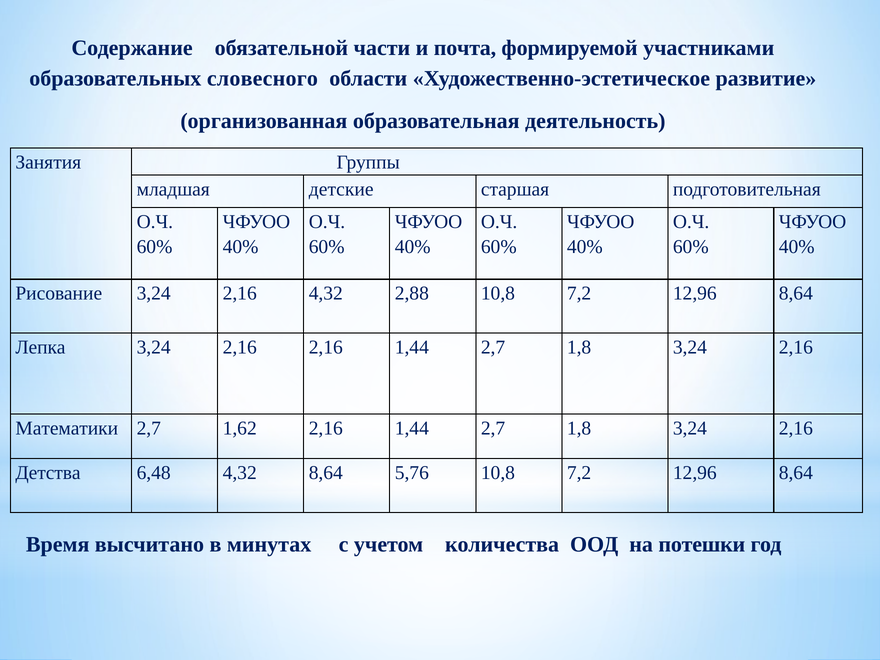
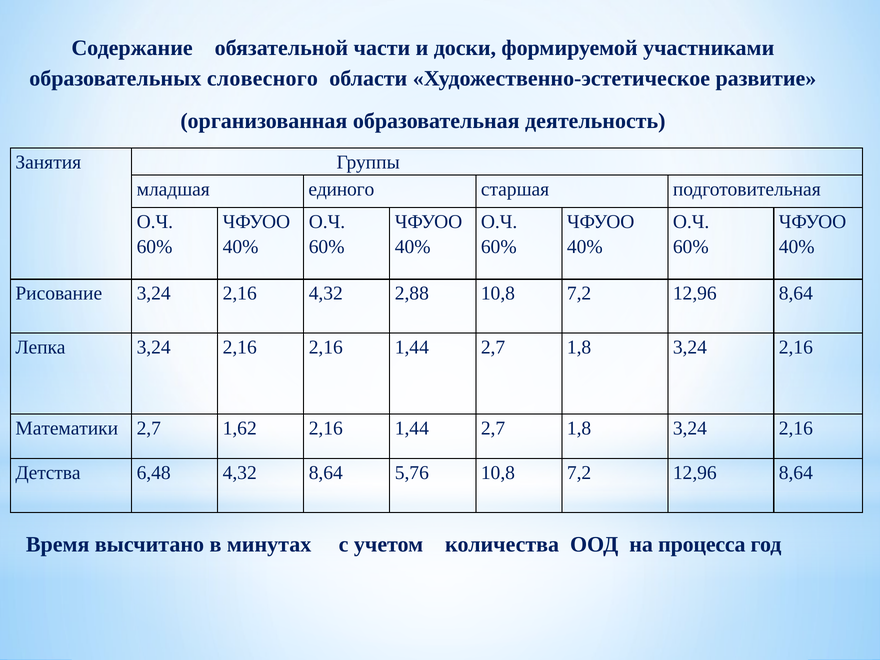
почта: почта -> доски (465, 48)
детские: детские -> единого (341, 189)
потешки: потешки -> процесса (702, 544)
